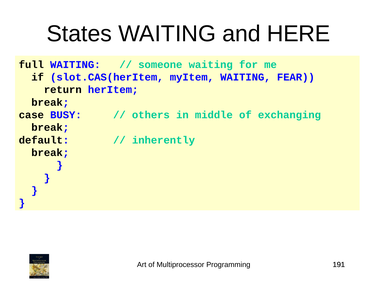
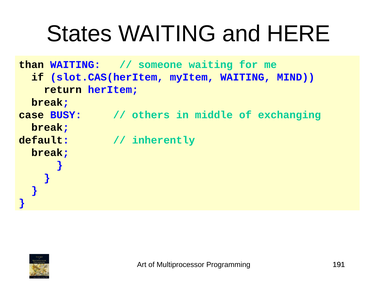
full: full -> than (31, 64)
FEAR: FEAR -> MIND (296, 77)
